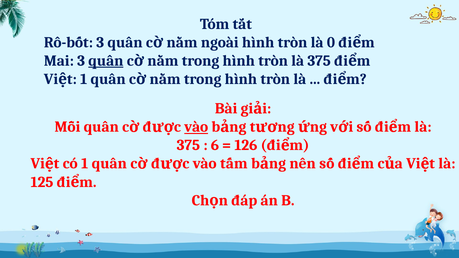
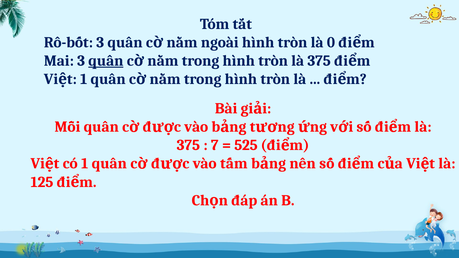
vào underline: present -> none (196, 127)
6: 6 -> 7 (215, 145)
126: 126 -> 525 (246, 145)
